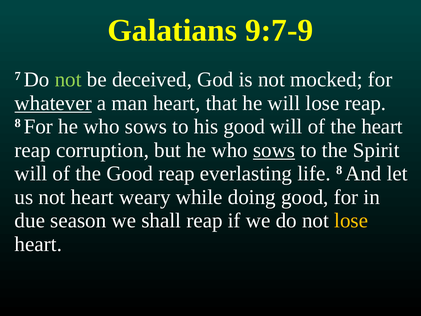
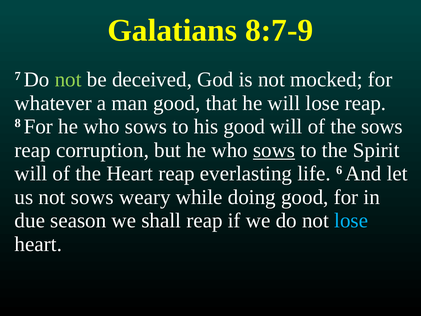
9:7-9: 9:7-9 -> 8:7-9 (279, 30)
whatever underline: present -> none (53, 103)
man heart: heart -> good (177, 103)
the heart: heart -> sows (382, 126)
the Good: Good -> Heart (130, 173)
life 8: 8 -> 6 (339, 170)
not heart: heart -> sows (92, 197)
lose colour: yellow -> light blue (351, 220)
